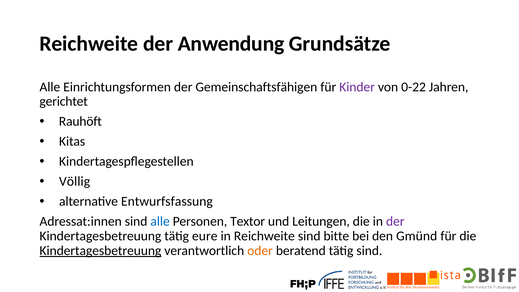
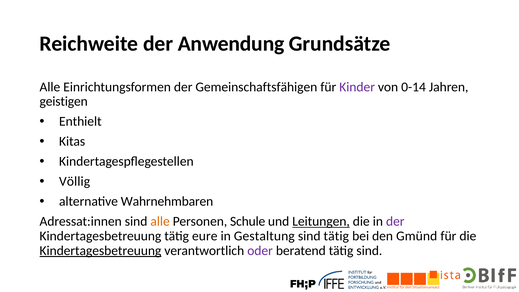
0-22: 0-22 -> 0-14 (414, 87)
gerichtet: gerichtet -> geistigen (64, 101)
Rauhöft: Rauhöft -> Enthielt (80, 121)
Entwurfsfassung: Entwurfsfassung -> Wahrnehmbaren (167, 201)
alle colour: blue -> orange (160, 221)
Textor: Textor -> Schule (248, 221)
Leitungen underline: none -> present (321, 221)
in Reichweite: Reichweite -> Gestaltung (264, 236)
sind bitte: bitte -> tätig (336, 236)
oder colour: orange -> purple (260, 251)
